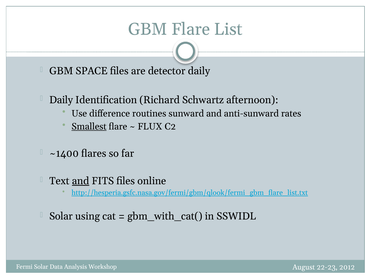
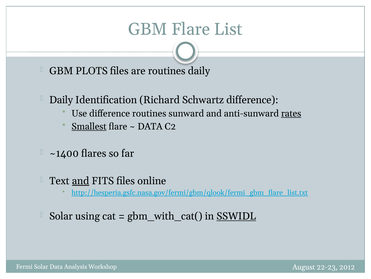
SPACE: SPACE -> PLOTS (92, 71)
are detector: detector -> routines (167, 71)
Schwartz afternoon: afternoon -> difference (252, 100)
rates underline: none -> present (291, 113)
FLUX: FLUX -> DATA (150, 126)
SSWIDL underline: none -> present (236, 216)
